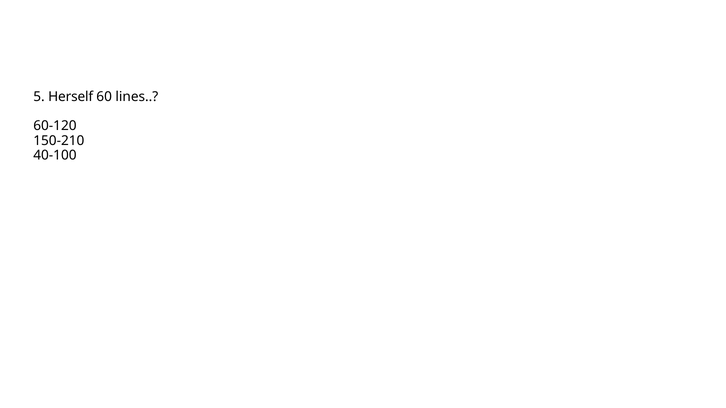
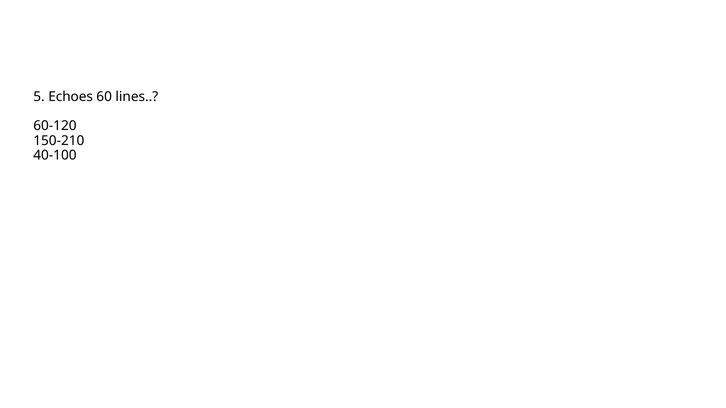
Herself: Herself -> Echoes (71, 97)
